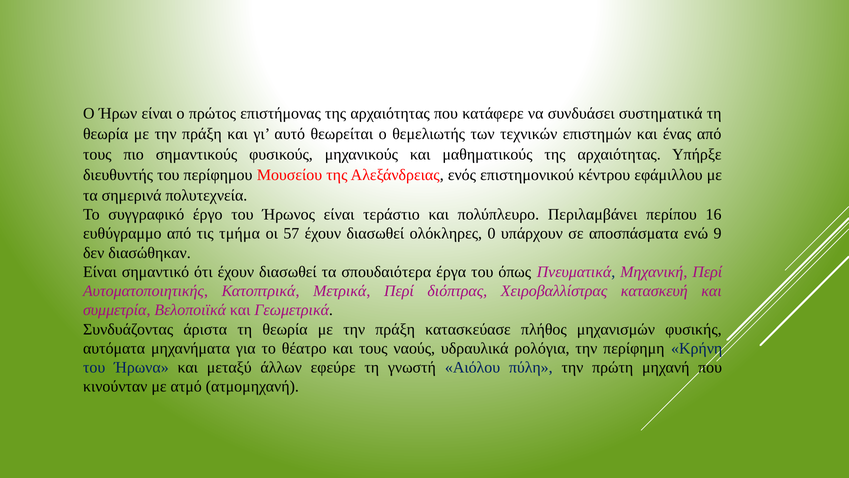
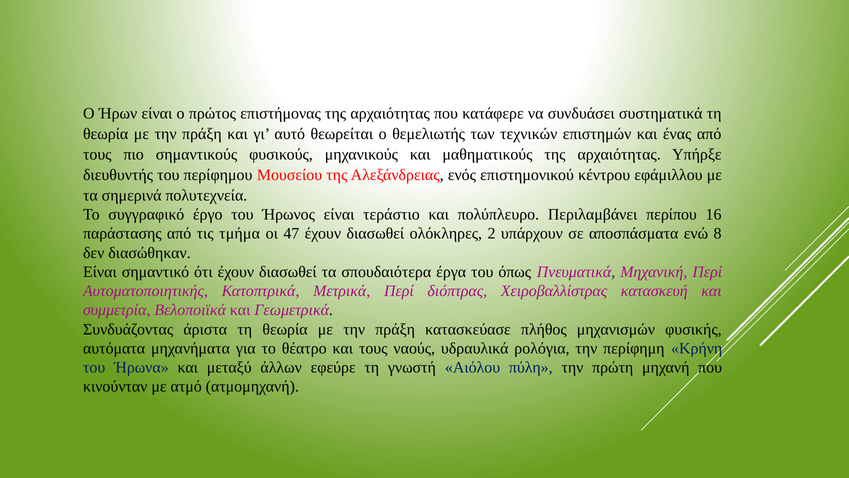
ευθύγραμμο: ευθύγραμμο -> παράστασης (122, 233)
57: 57 -> 47 (291, 233)
0: 0 -> 2 (492, 233)
9: 9 -> 8 (717, 233)
